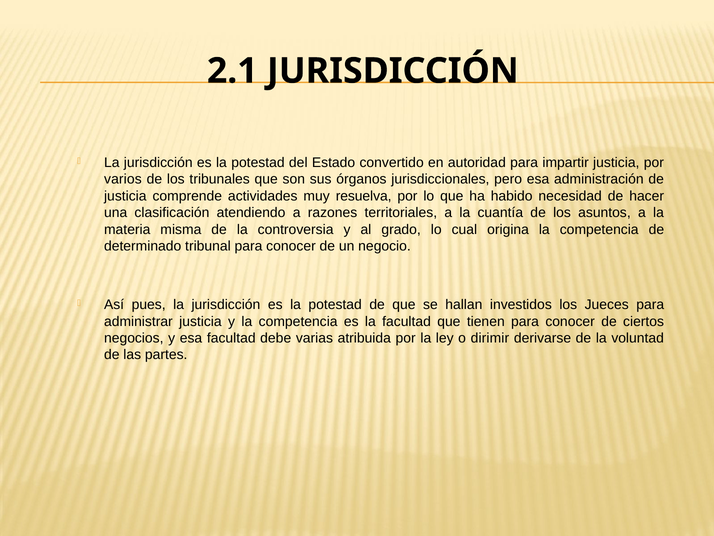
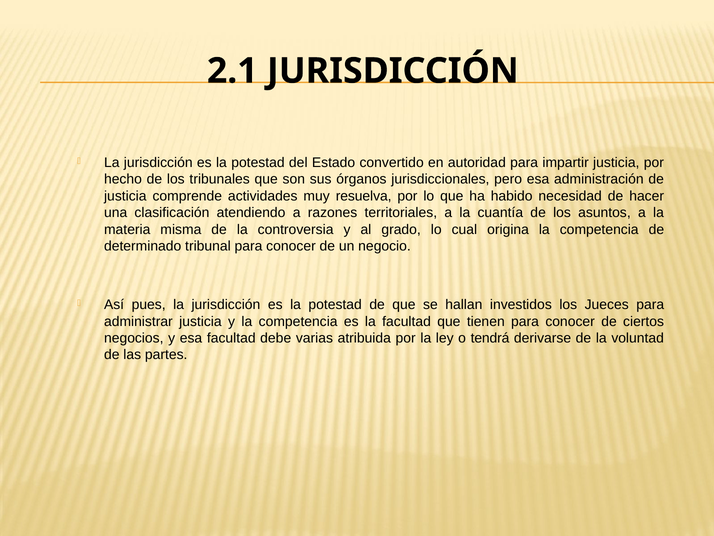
varios: varios -> hecho (123, 179)
dirimir: dirimir -> tendrá (490, 338)
